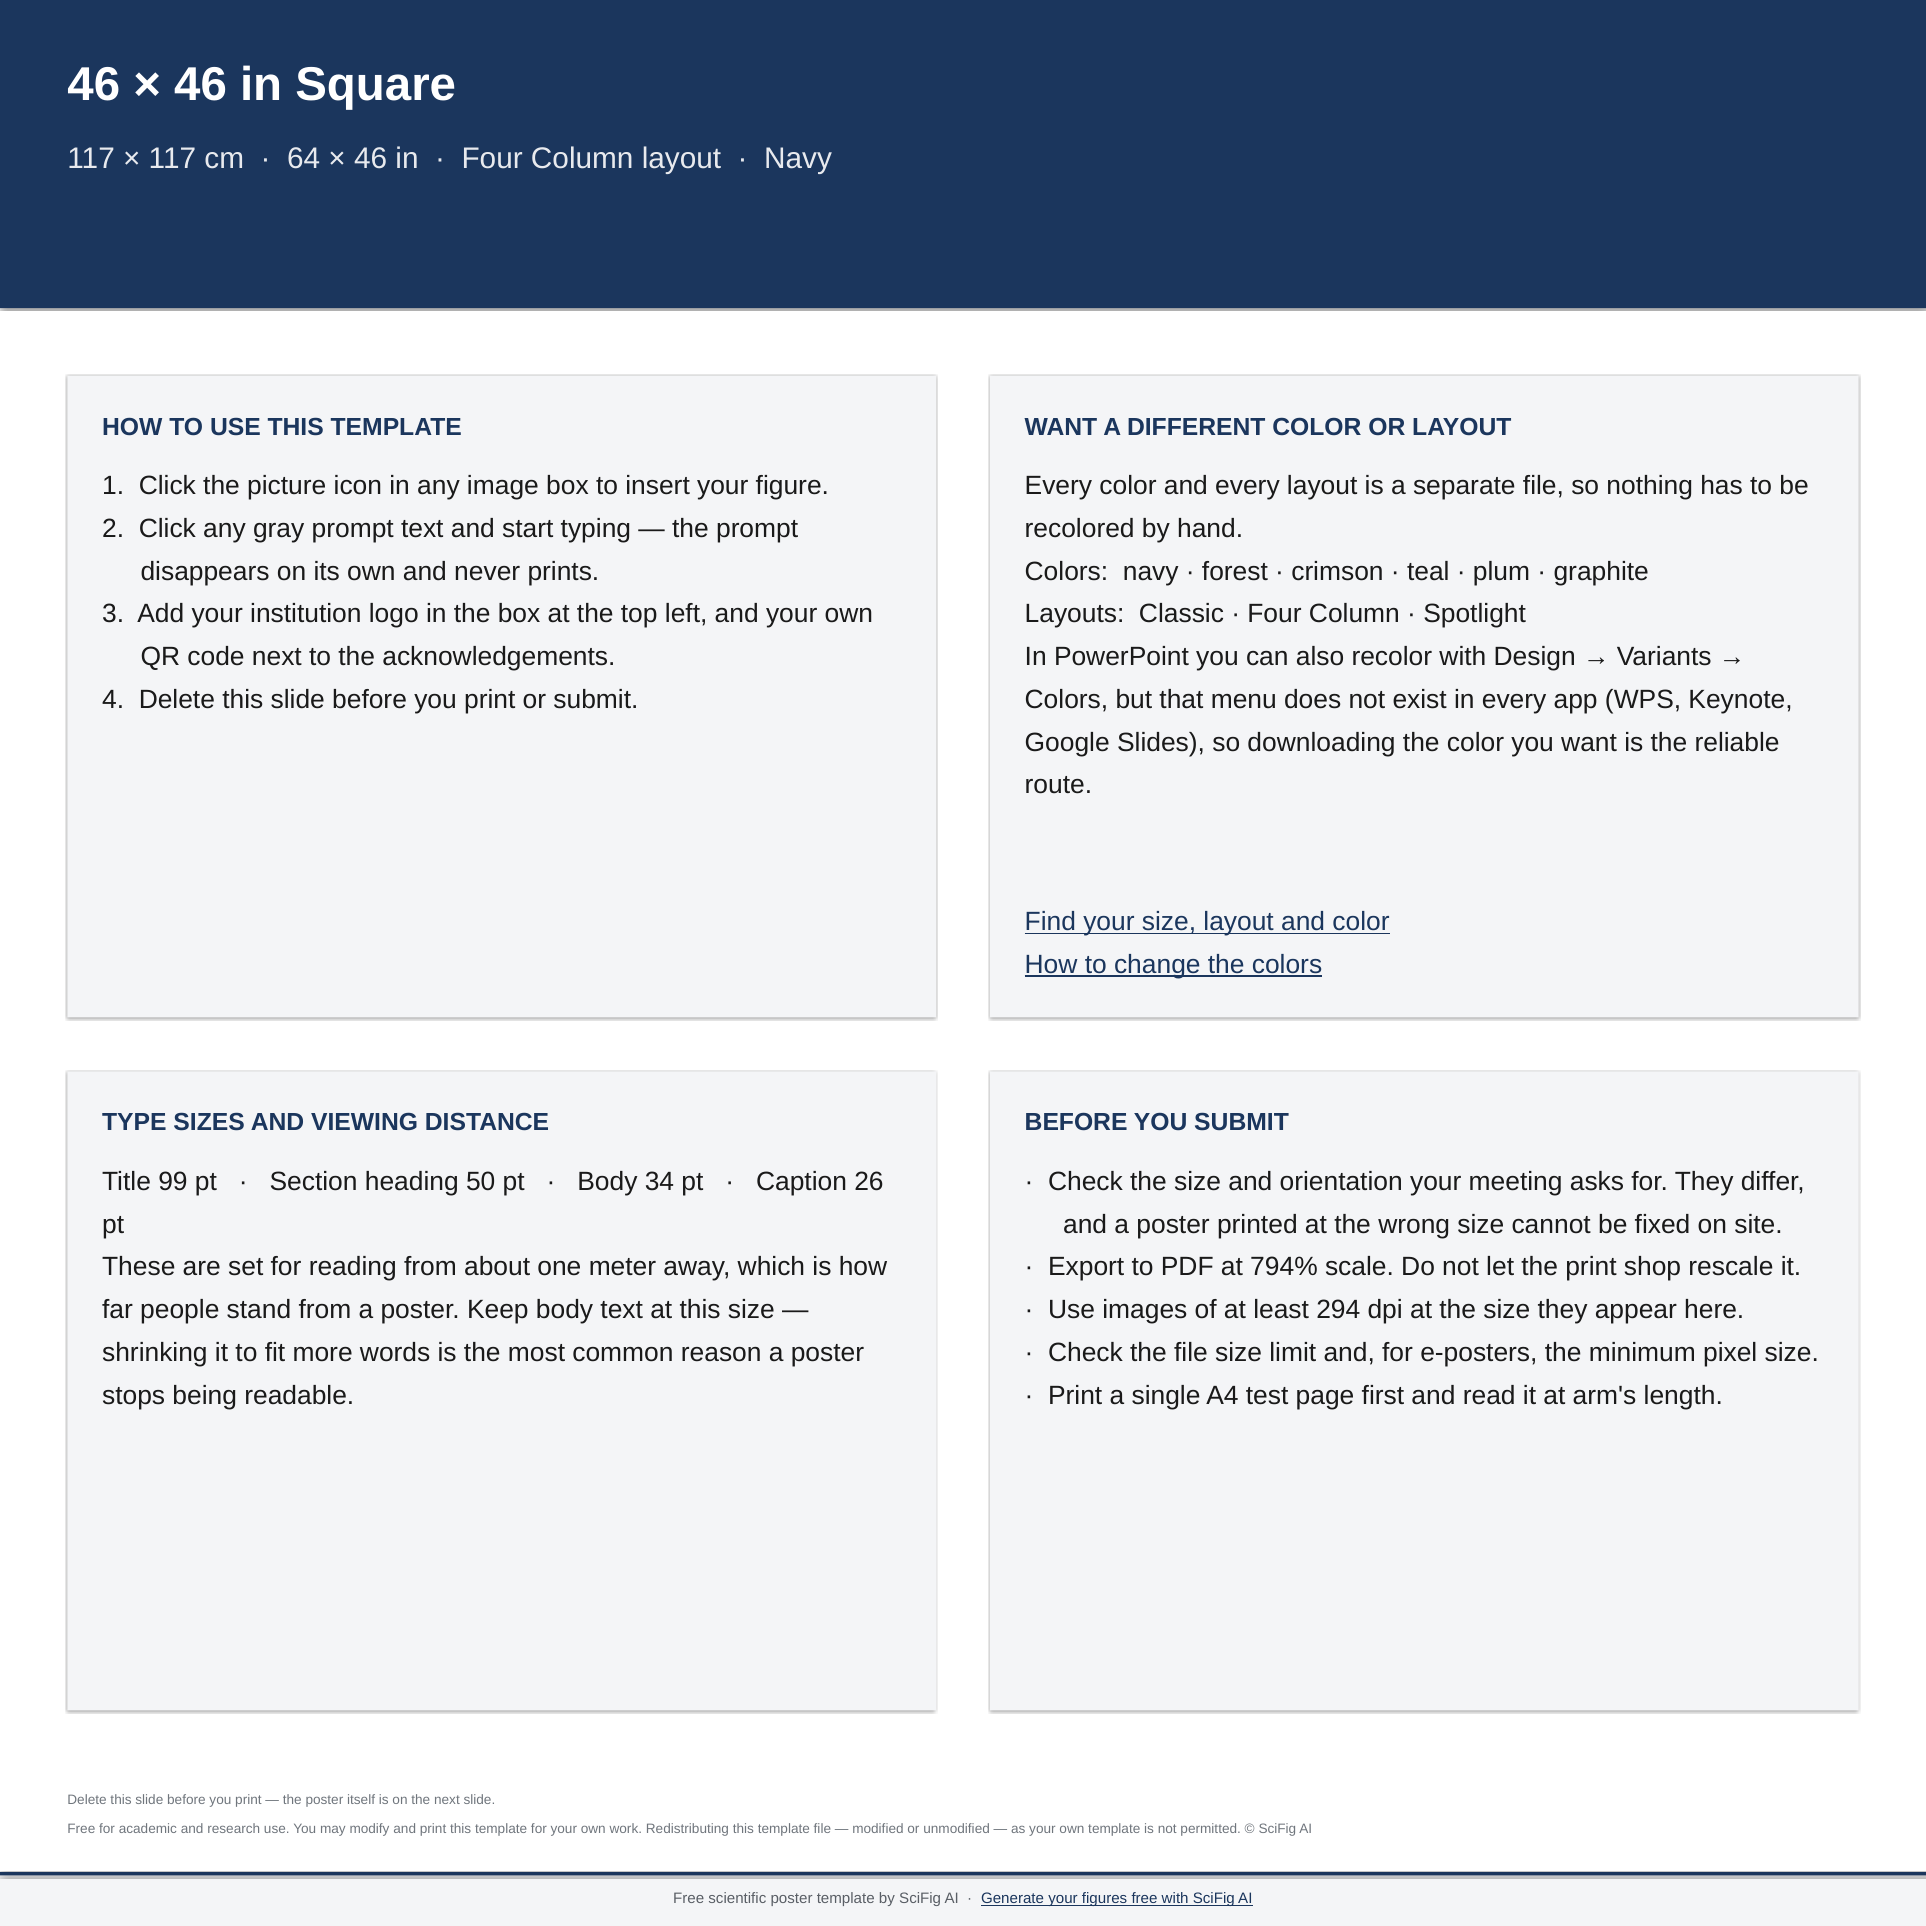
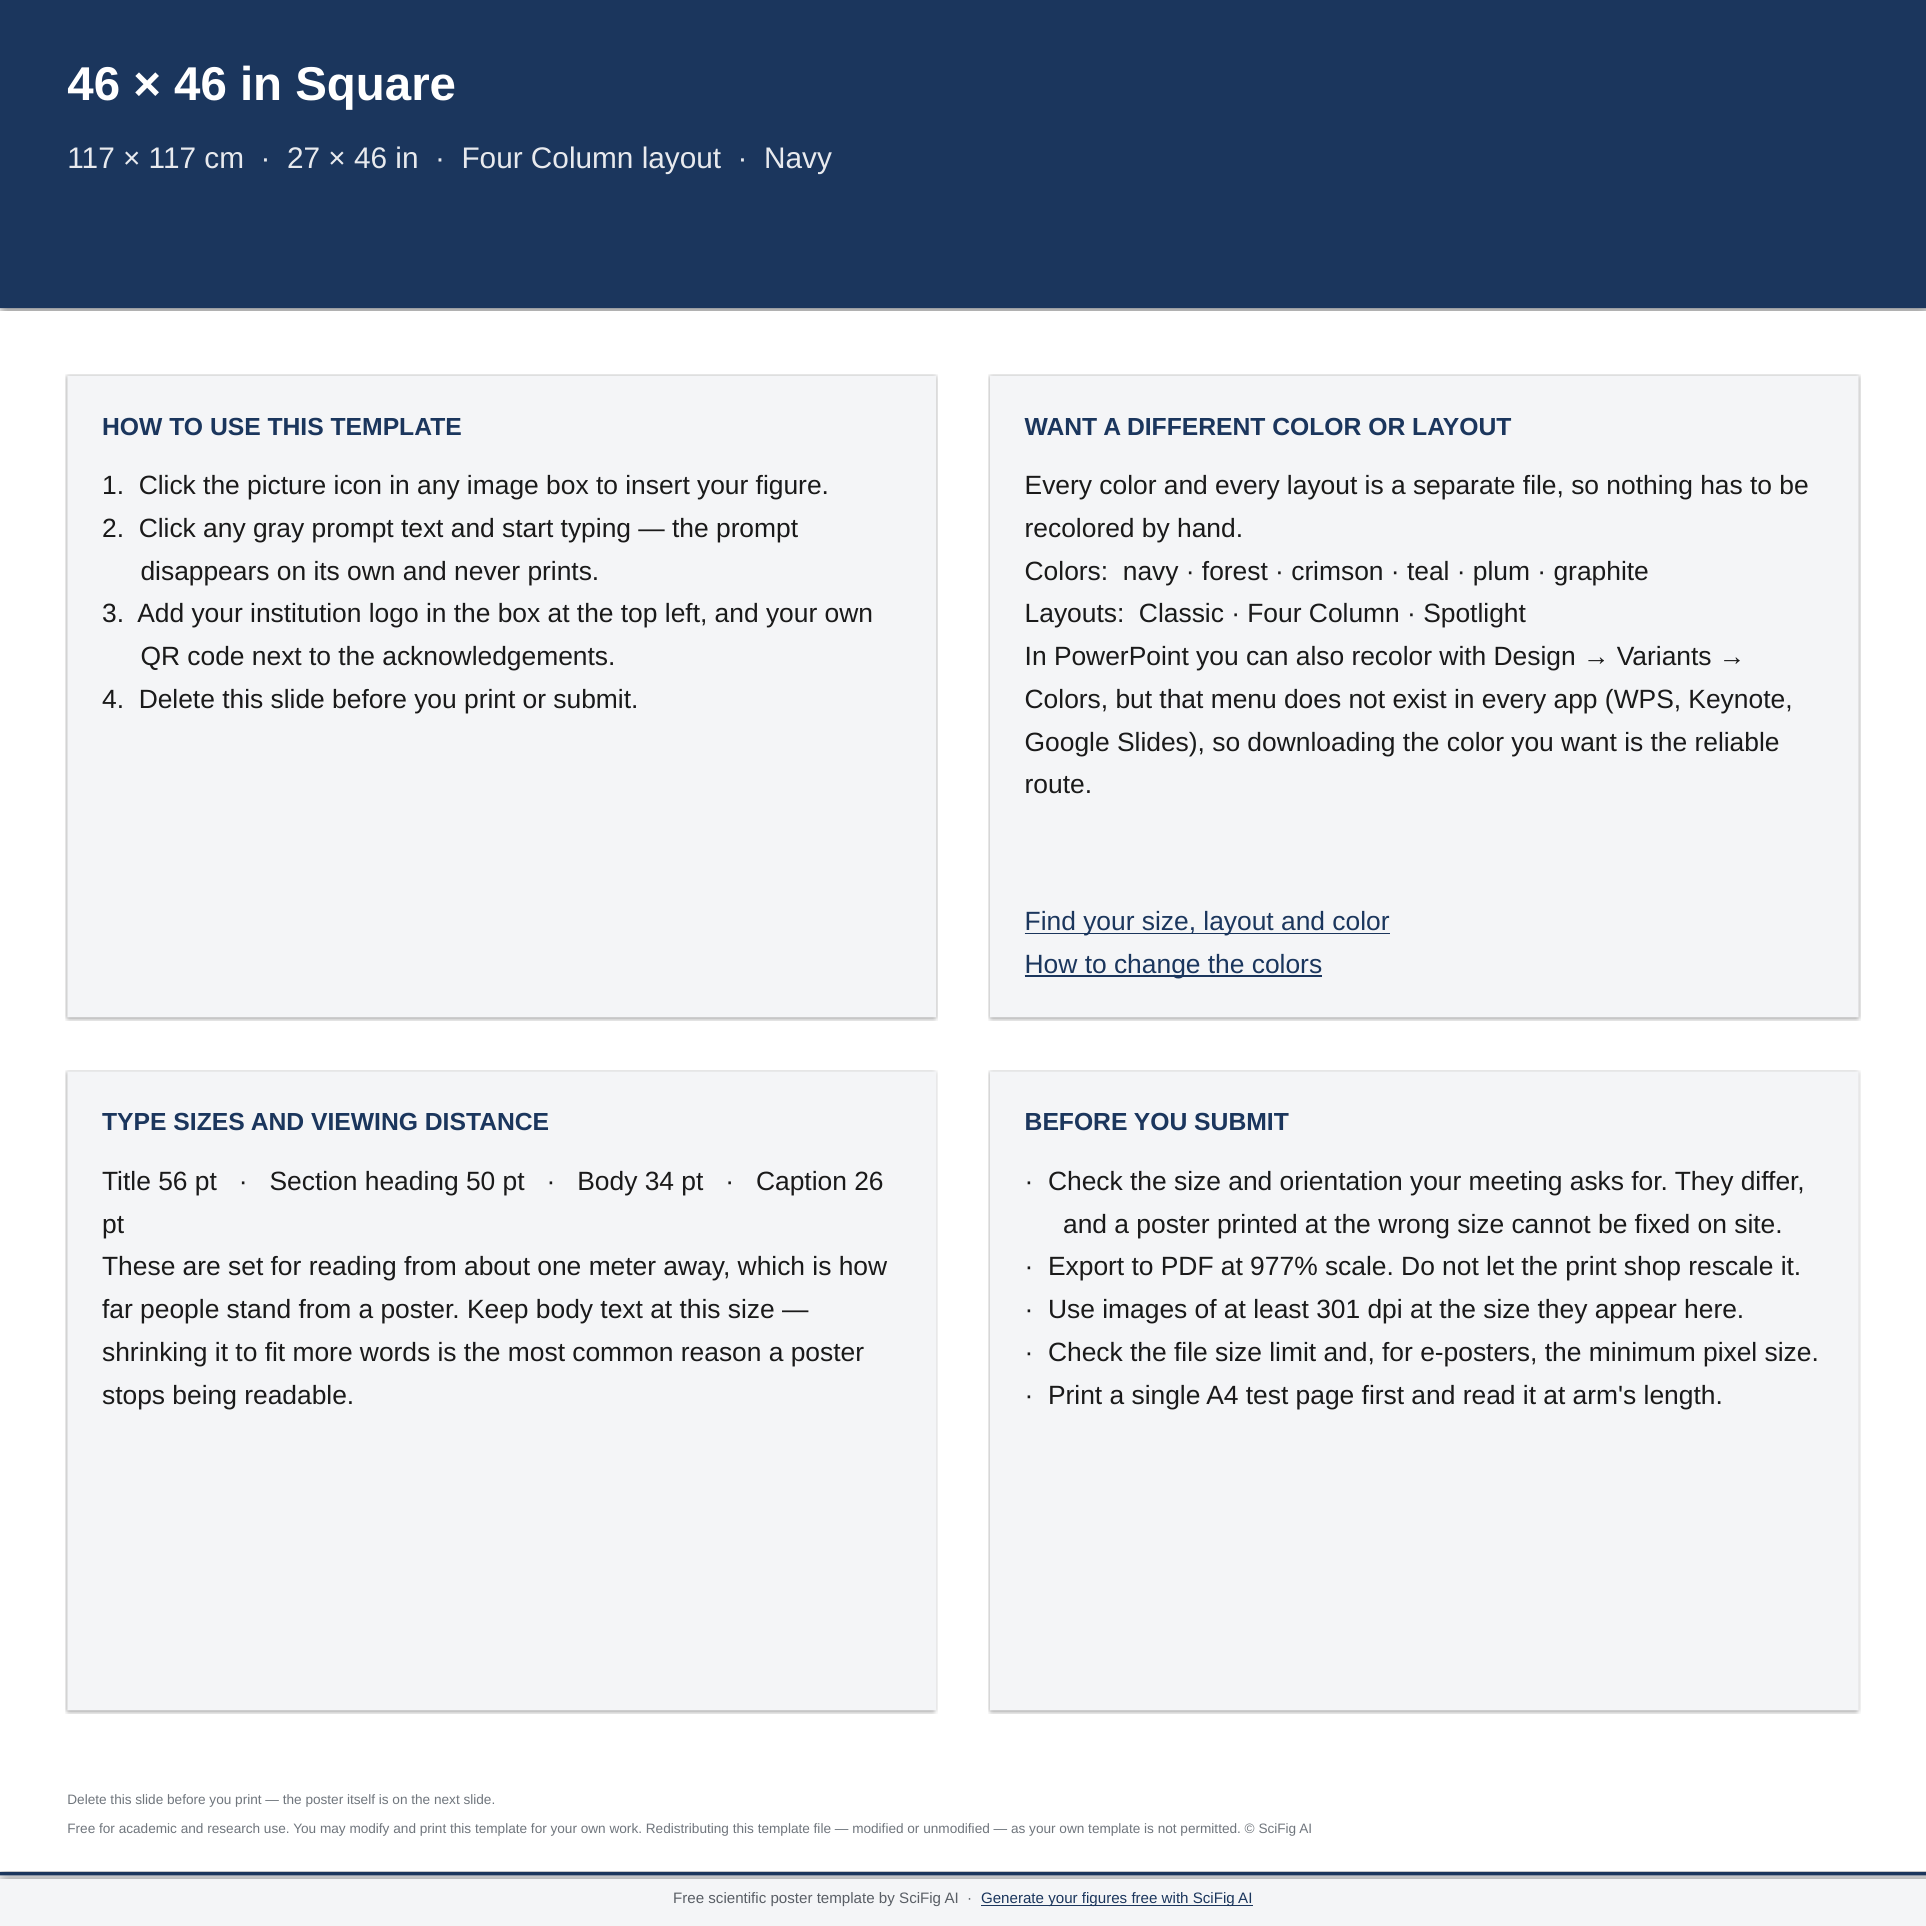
64: 64 -> 27 (304, 159)
99: 99 -> 56 (173, 1182)
794%: 794% -> 977% (1284, 1267)
294: 294 -> 301 (1338, 1310)
